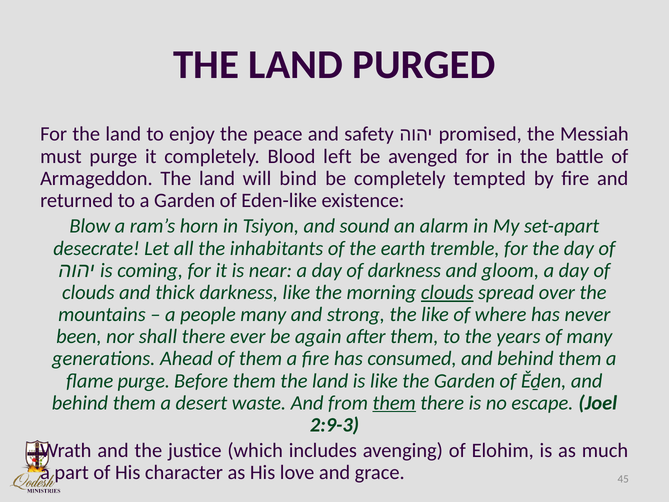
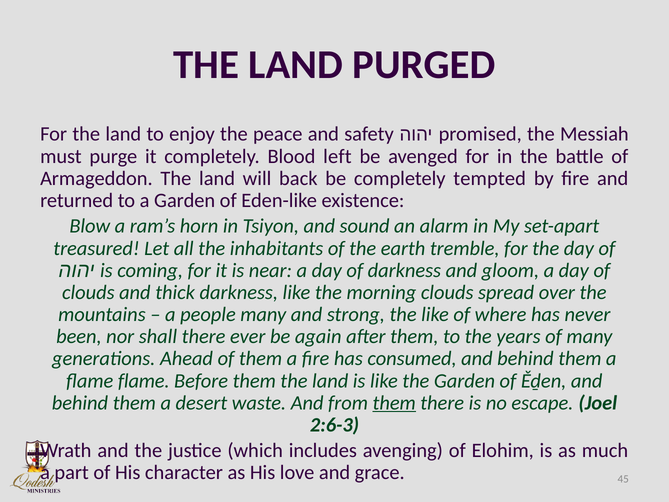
bind: bind -> back (298, 178)
desecrate: desecrate -> treasured (96, 248)
clouds underline: present -> none (447, 292)
flame purge: purge -> flame (144, 381)
2:9-3: 2:9-3 -> 2:6-3 (334, 425)
